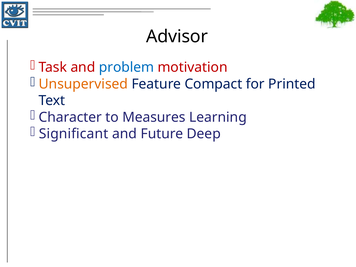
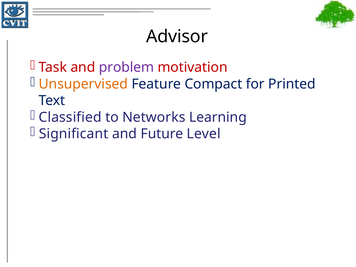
problem colour: blue -> purple (126, 67)
Character: Character -> Classified (70, 117)
Measures: Measures -> Networks (154, 117)
Deep: Deep -> Level (204, 134)
